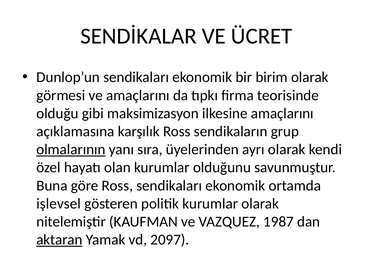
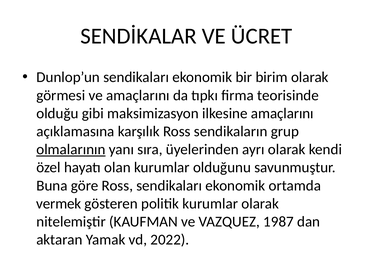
işlevsel: işlevsel -> vermek (59, 203)
aktaran underline: present -> none (59, 240)
2097: 2097 -> 2022 (170, 240)
